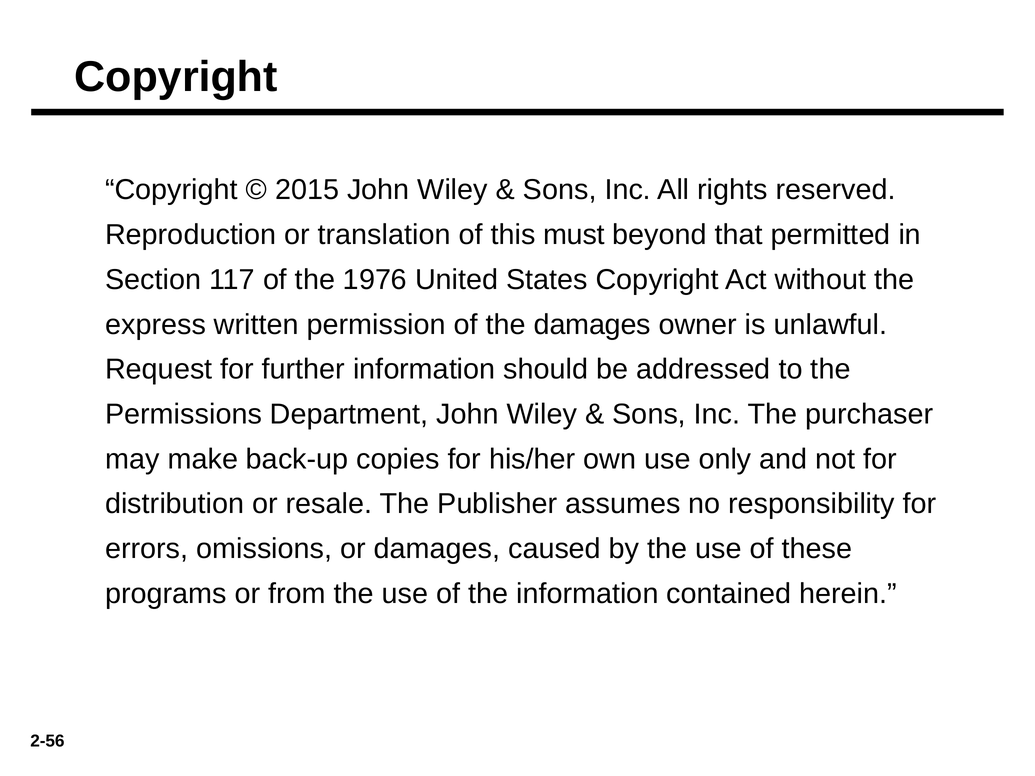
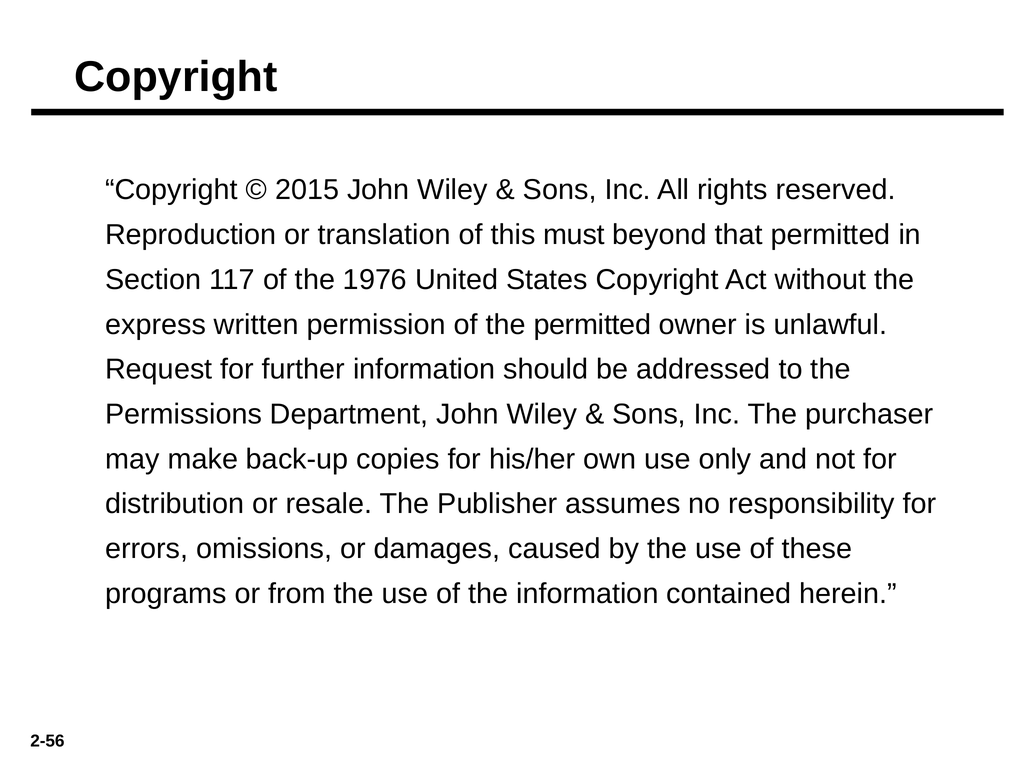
the damages: damages -> permitted (592, 325)
